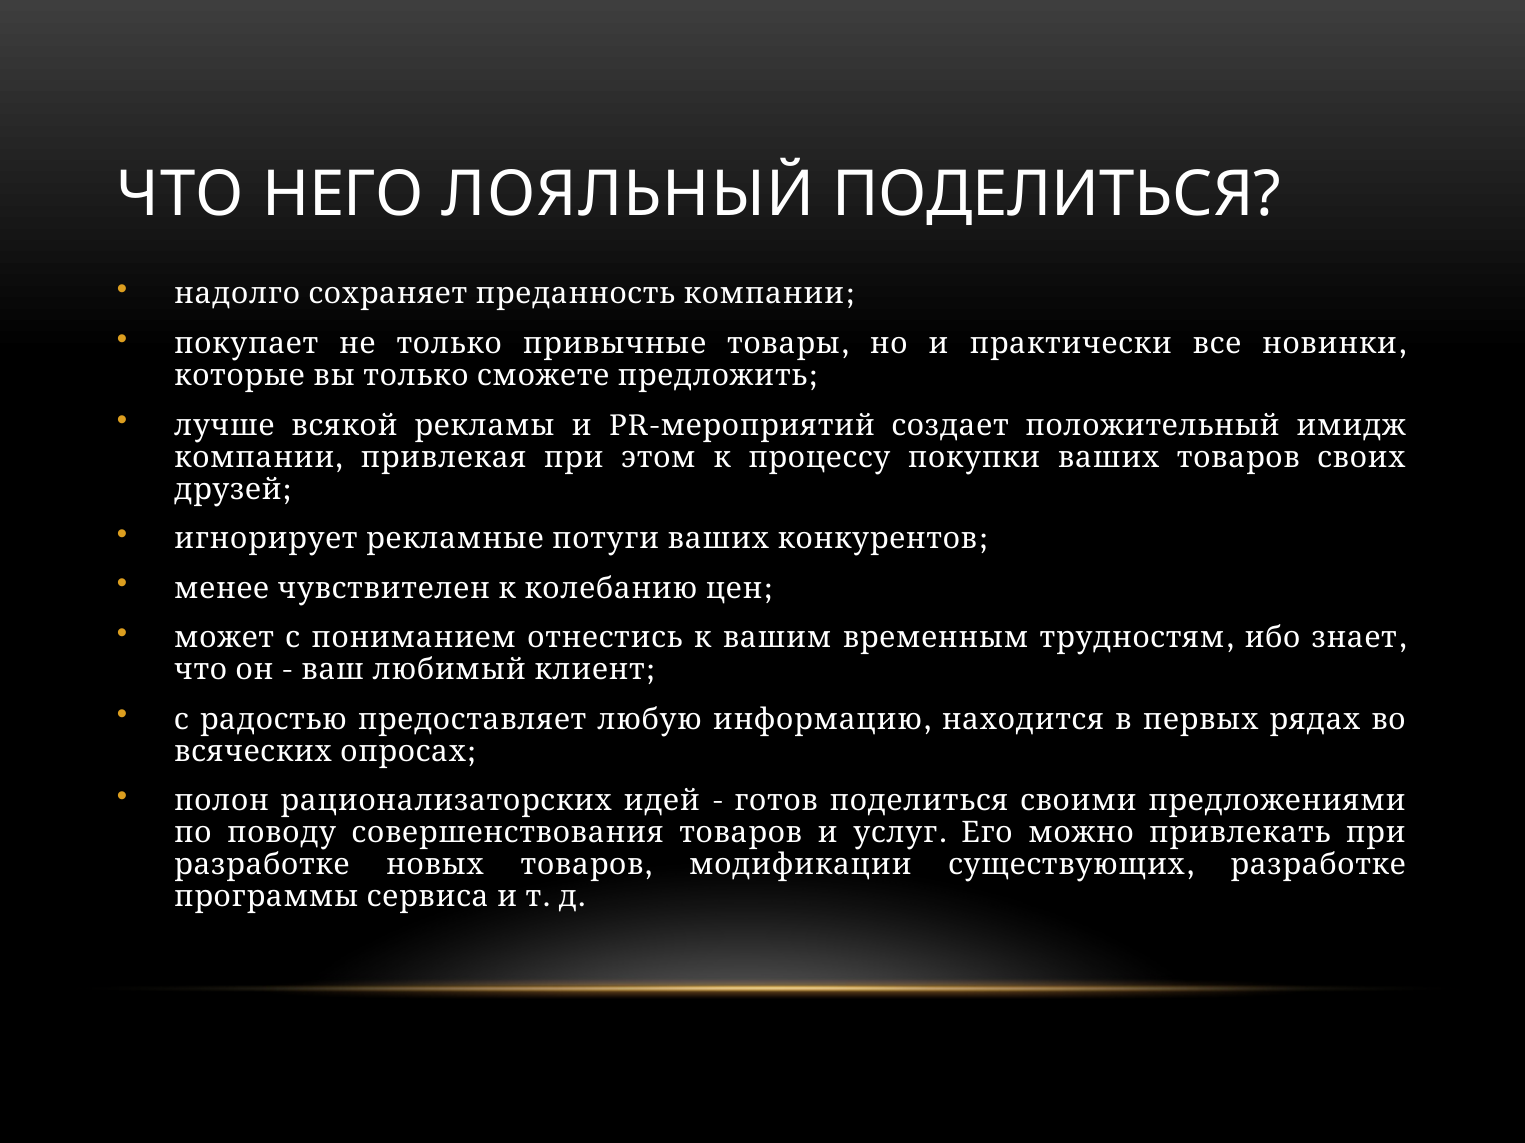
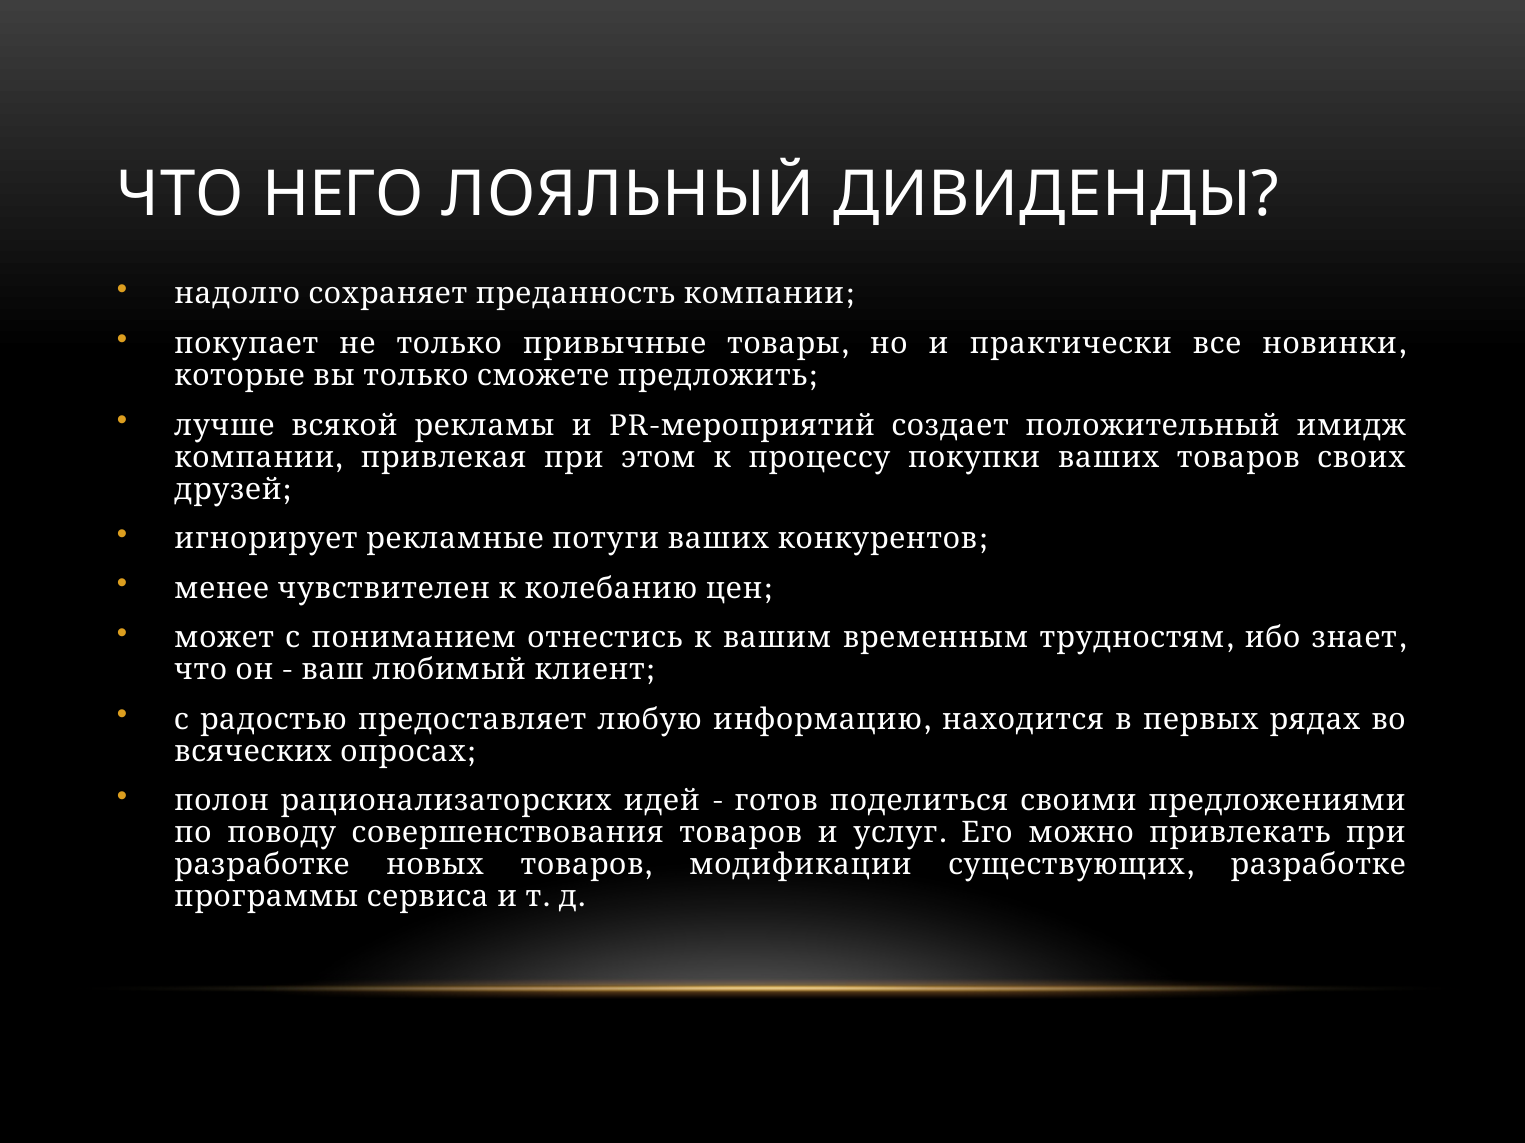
ЛОЯЛЬНЫЙ ПОДЕЛИТЬСЯ: ПОДЕЛИТЬСЯ -> ДИВИДЕНДЫ (1056, 195)
